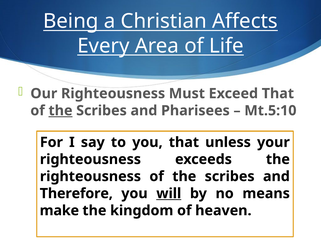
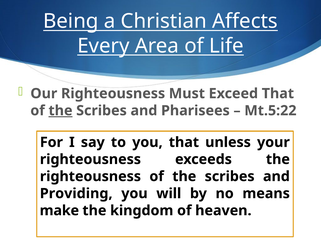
Mt.5:10: Mt.5:10 -> Mt.5:22 (270, 111)
Therefore: Therefore -> Providing (76, 194)
will underline: present -> none (169, 194)
